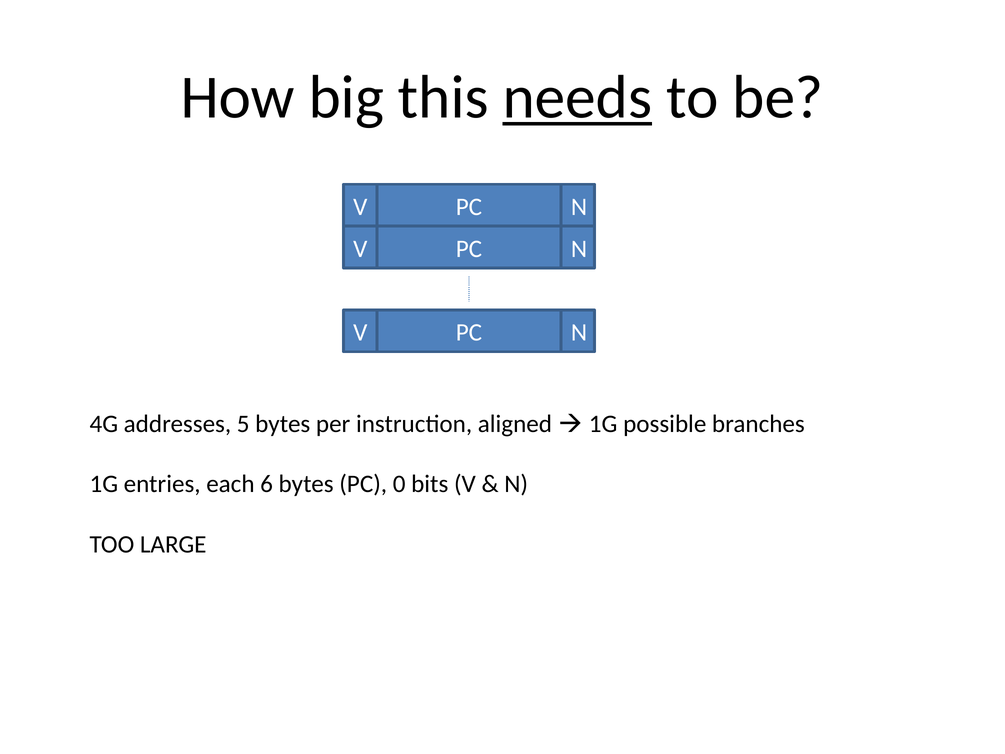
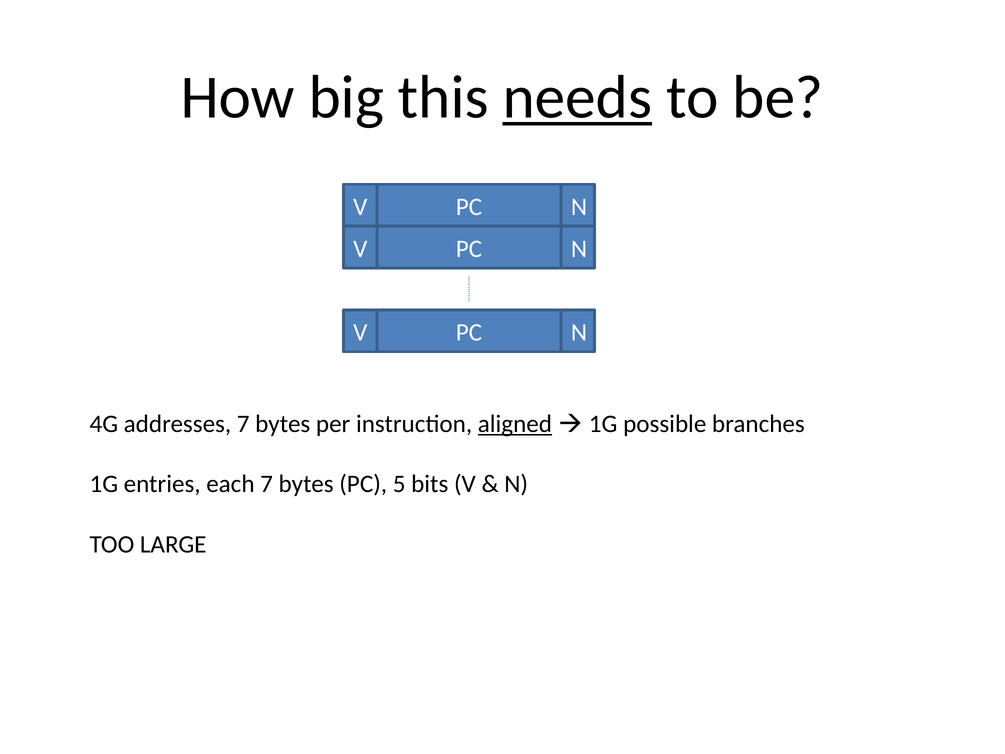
addresses 5: 5 -> 7 (243, 424)
aligned underline: none -> present (515, 424)
each 6: 6 -> 7 (267, 484)
0: 0 -> 5 (399, 484)
